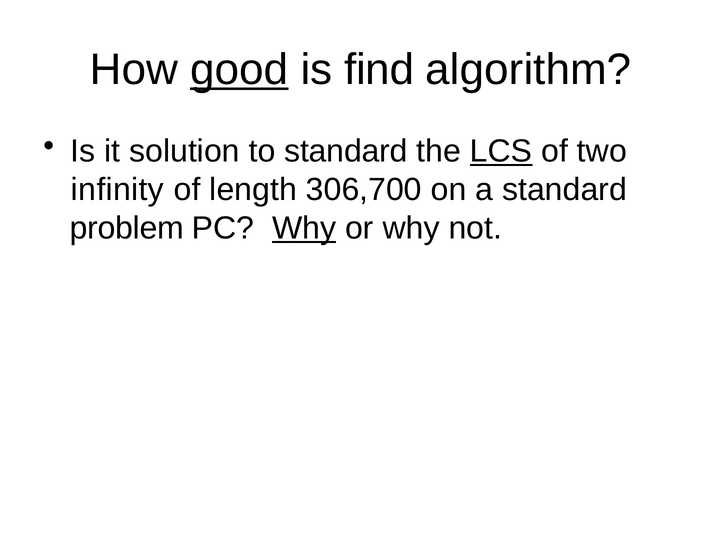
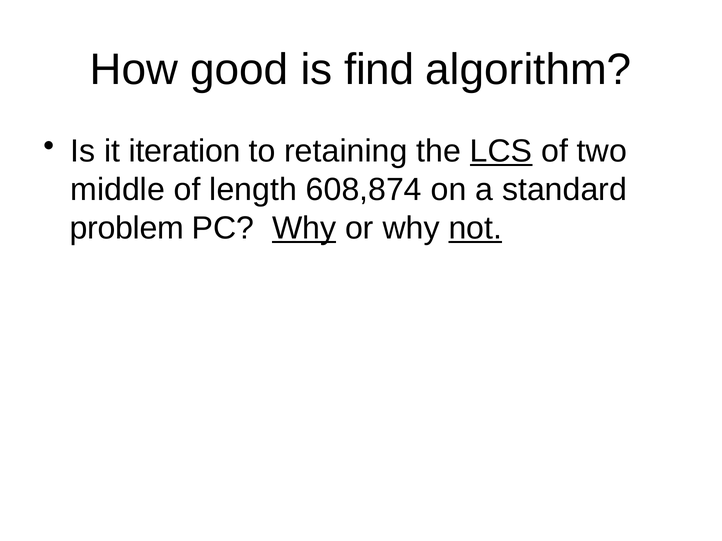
good underline: present -> none (239, 70)
solution: solution -> iteration (185, 151)
to standard: standard -> retaining (346, 151)
infinity: infinity -> middle (118, 190)
306,700: 306,700 -> 608,874 (364, 190)
not underline: none -> present (475, 228)
